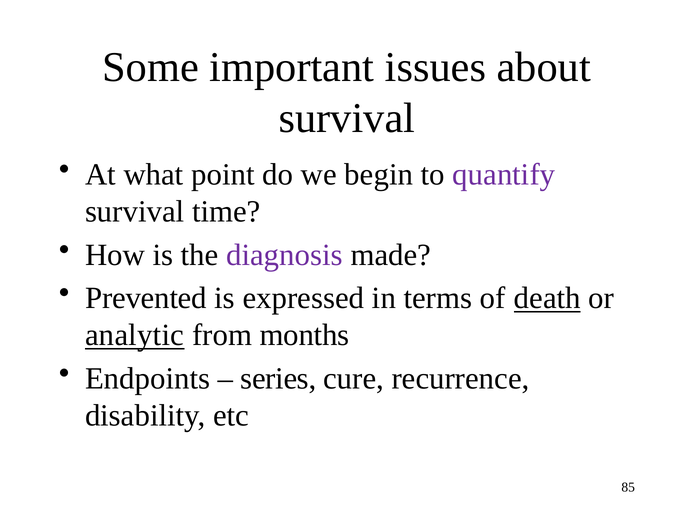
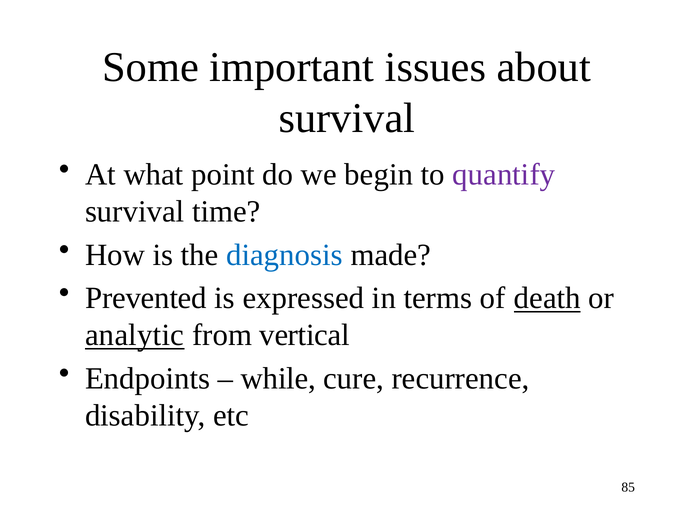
diagnosis colour: purple -> blue (285, 255)
months: months -> vertical (304, 335)
series: series -> while (278, 378)
